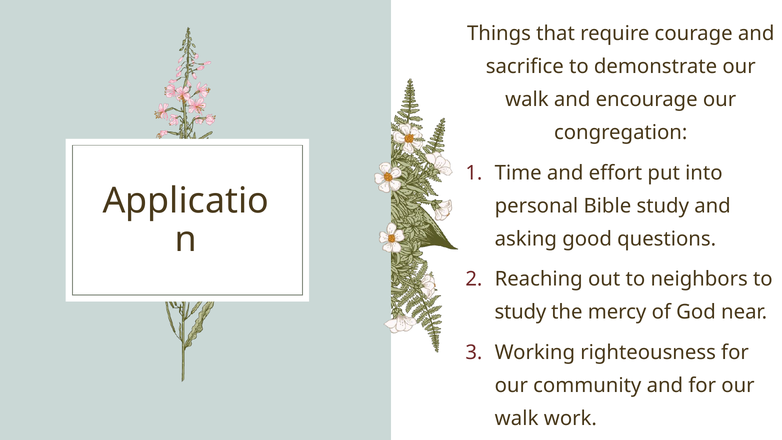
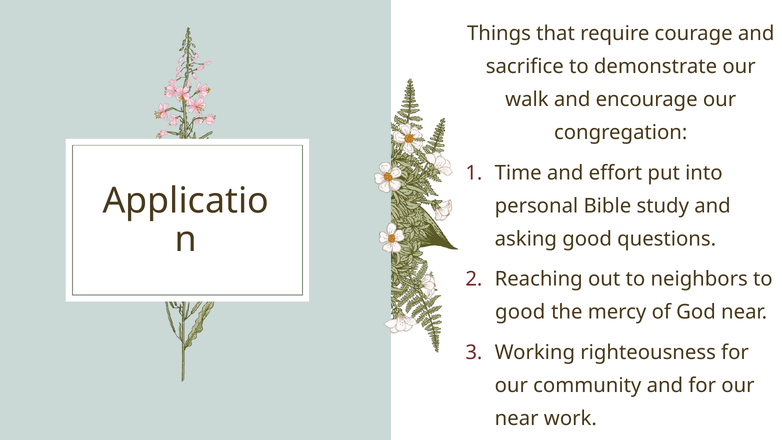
study: study -> good (520, 312)
walk: walk -> near (517, 418)
